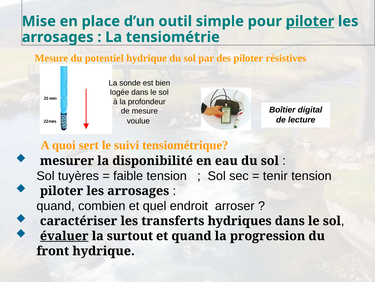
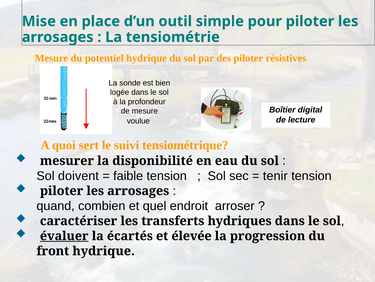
piloter underline: present -> none (310, 21)
tuyères: tuyères -> doivent (78, 175)
surtout: surtout -> écartés (130, 235)
et quand: quand -> élevée (192, 235)
